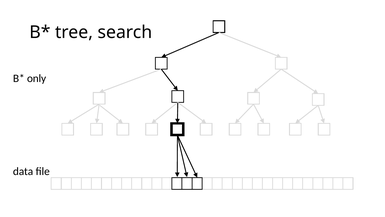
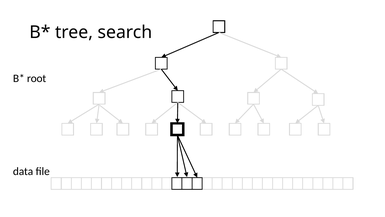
only: only -> root (37, 78)
